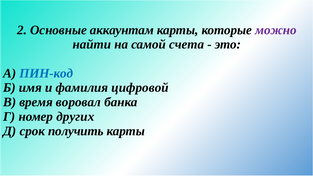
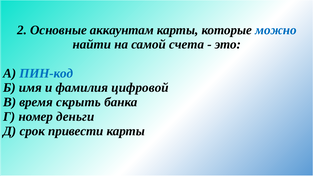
можно colour: purple -> blue (276, 30)
воровал: воровал -> скрыть (78, 102)
других: других -> деньги (75, 117)
получить: получить -> привести (76, 131)
